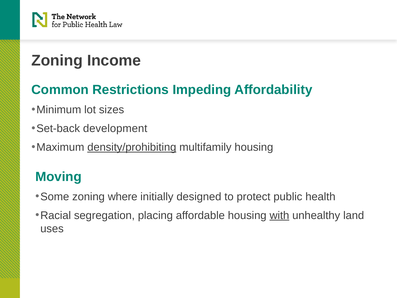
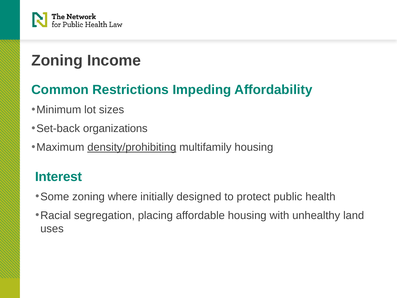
development: development -> organizations (115, 128)
Moving: Moving -> Interest (59, 177)
with underline: present -> none (279, 215)
